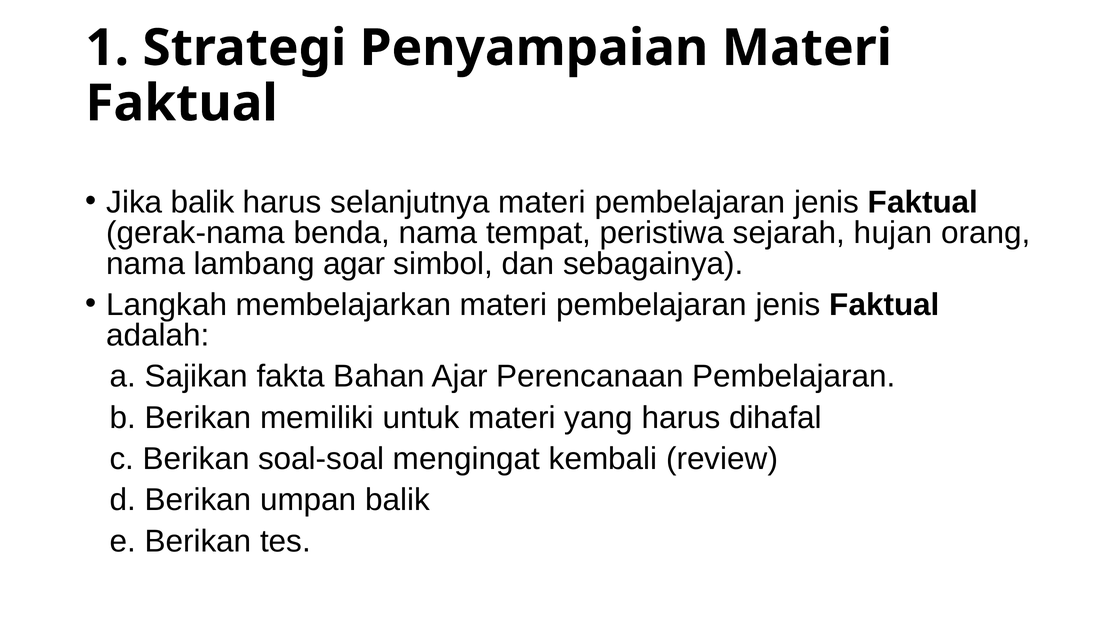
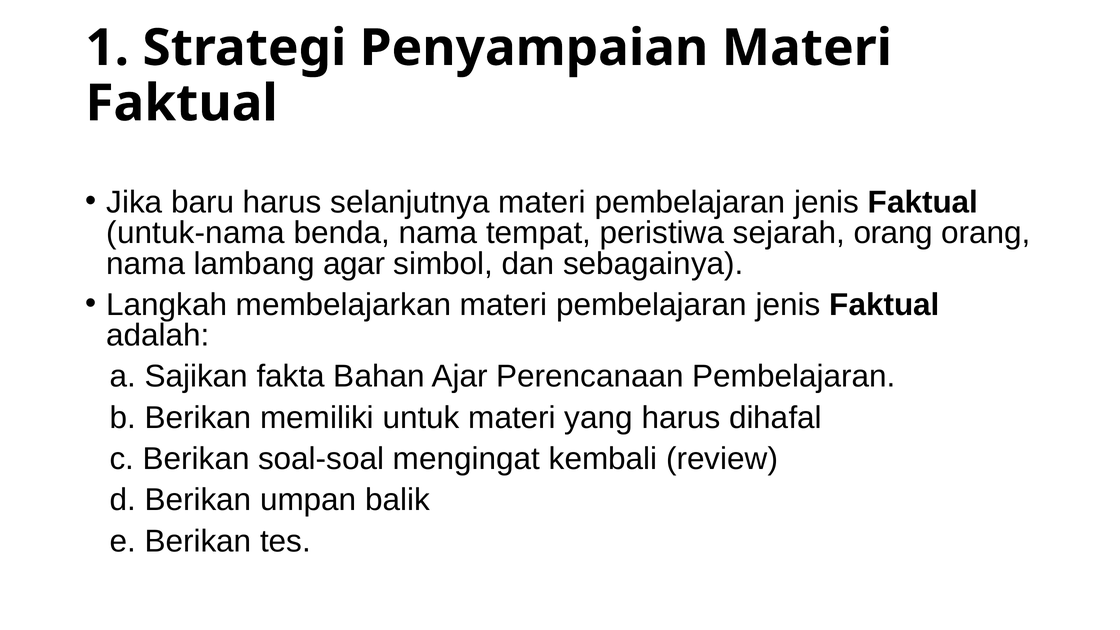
Jika balik: balik -> baru (203, 202)
gerak-nama: gerak-nama -> untuk-nama (196, 233)
sejarah hujan: hujan -> orang (893, 233)
